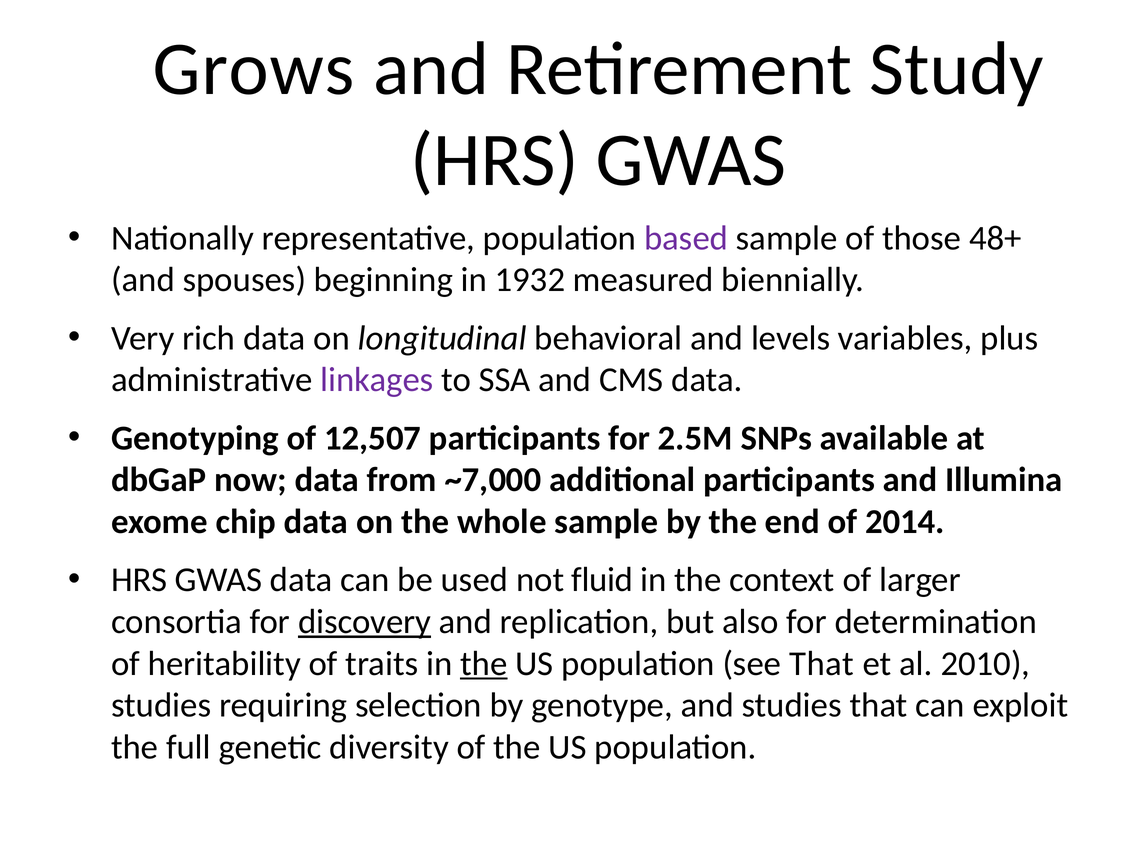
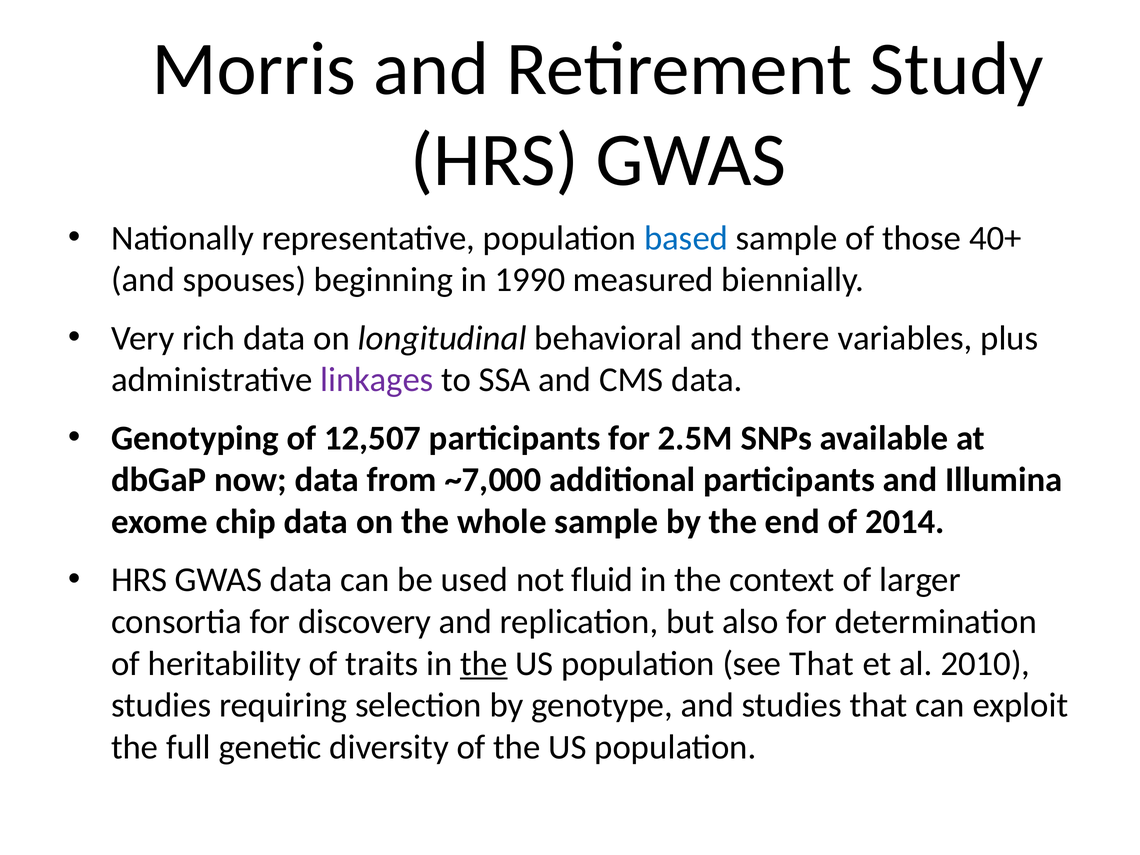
Grows: Grows -> Morris (254, 69)
based colour: purple -> blue (686, 238)
48+: 48+ -> 40+ (995, 238)
1932: 1932 -> 1990 (530, 280)
levels: levels -> there (790, 338)
discovery underline: present -> none (365, 622)
